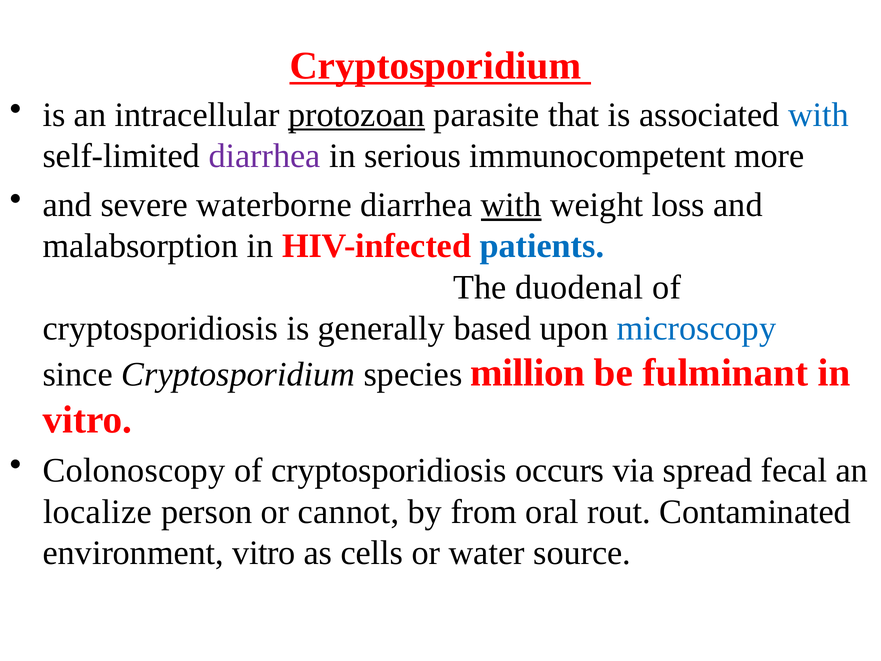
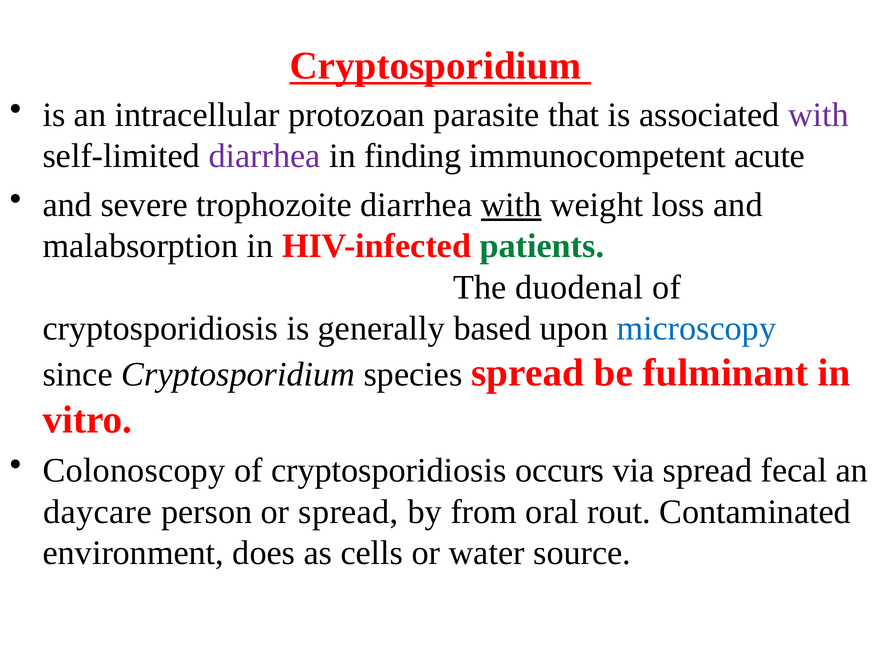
protozoan underline: present -> none (357, 115)
with colour: blue -> purple (819, 115)
serious: serious -> finding (413, 156)
more: more -> acute (770, 156)
waterborne: waterborne -> trophozoite (274, 205)
patients colour: blue -> green (542, 246)
species million: million -> spread (528, 373)
localize: localize -> daycare (98, 511)
or cannot: cannot -> spread (348, 511)
environment vitro: vitro -> does (264, 553)
